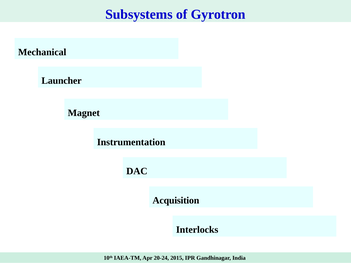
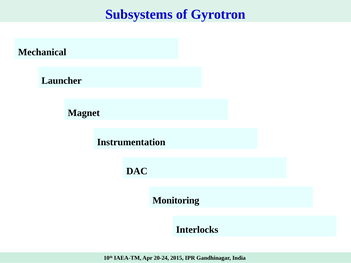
Acquisition: Acquisition -> Monitoring (176, 201)
